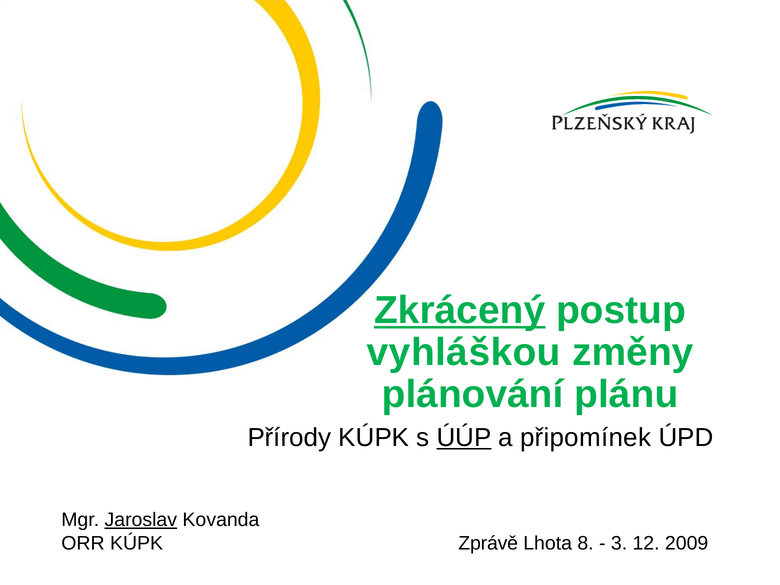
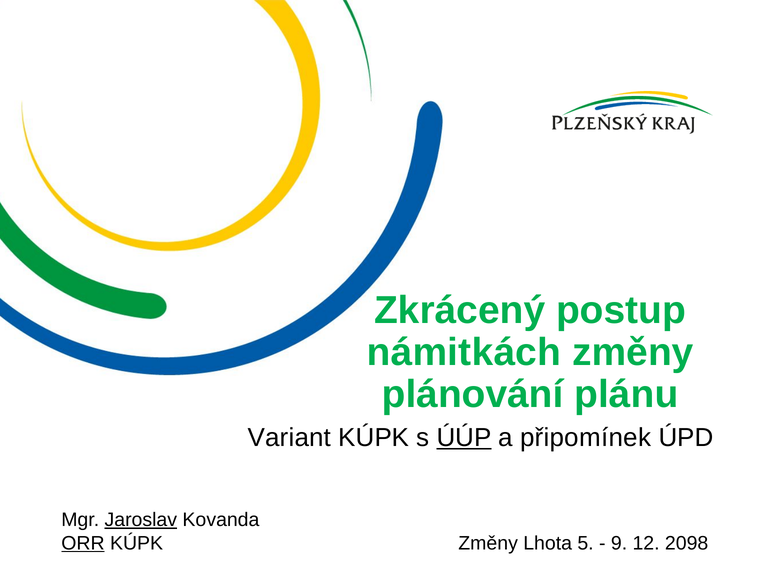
Zkrácený underline: present -> none (460, 310)
vyhláškou: vyhláškou -> námitkách (464, 352)
Přírody: Přírody -> Variant (289, 438)
ORR underline: none -> present (83, 543)
KÚPK Zprávě: Zprávě -> Změny (488, 543)
8: 8 -> 5 (586, 543)
3: 3 -> 9 (619, 543)
2009: 2009 -> 2098 (687, 543)
